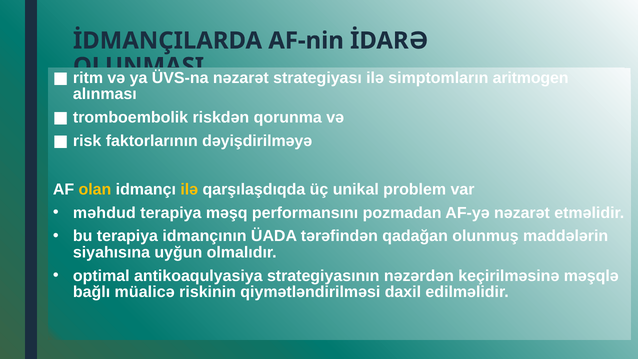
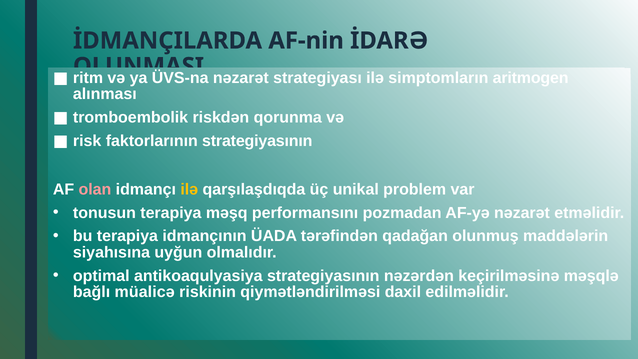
faktorlarının dəyişdirilməyə: dəyişdirilməyə -> strategiyasının (257, 141)
olan colour: yellow -> pink (95, 189)
məhdud: məhdud -> tonusun (104, 213)
